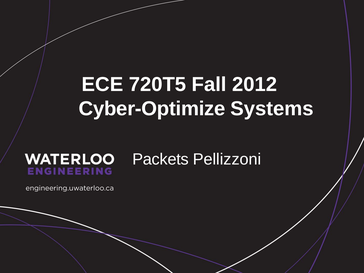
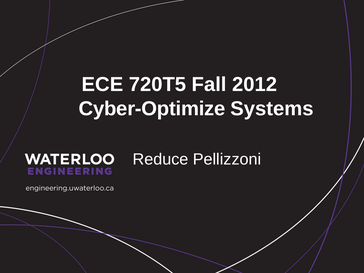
Packets: Packets -> Reduce (160, 159)
